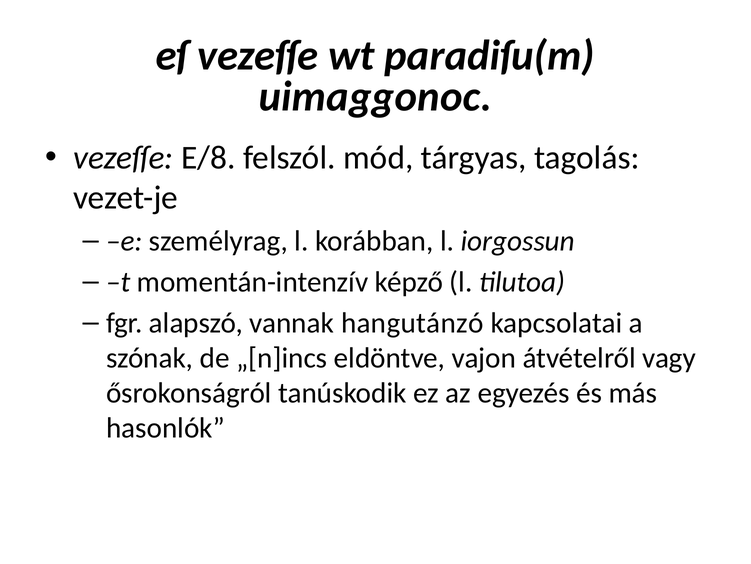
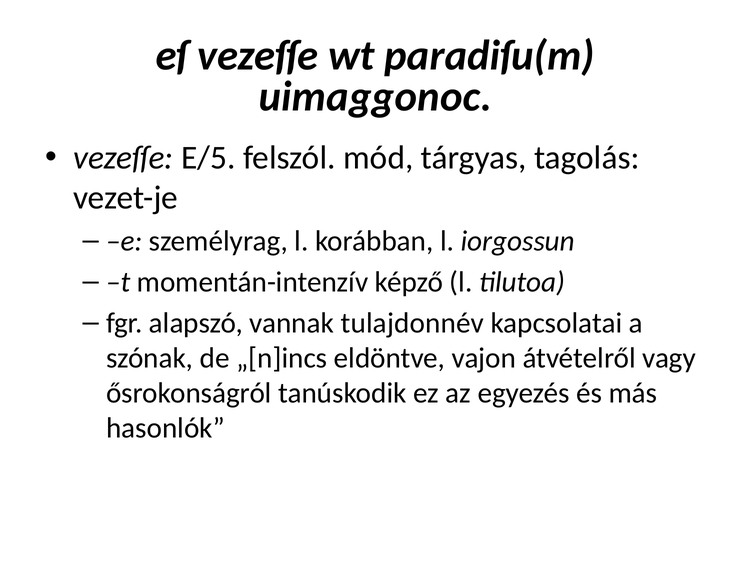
E/8: E/8 -> E/5 (208, 158)
hangutánzó: hangutánzó -> tulajdonnév (412, 323)
